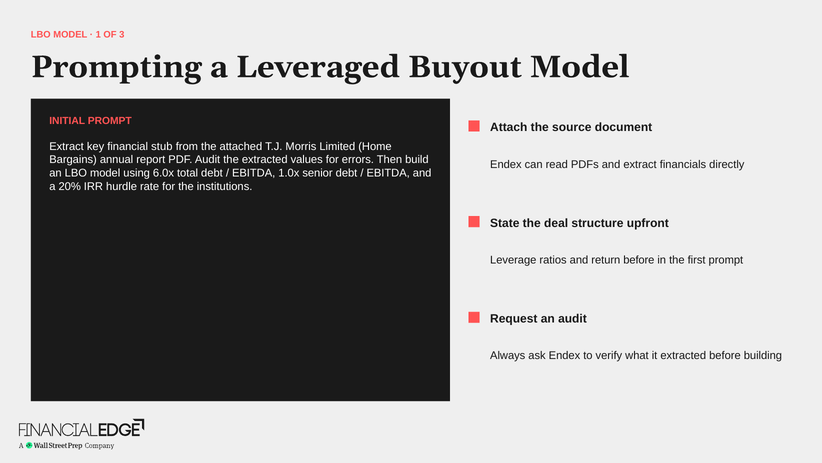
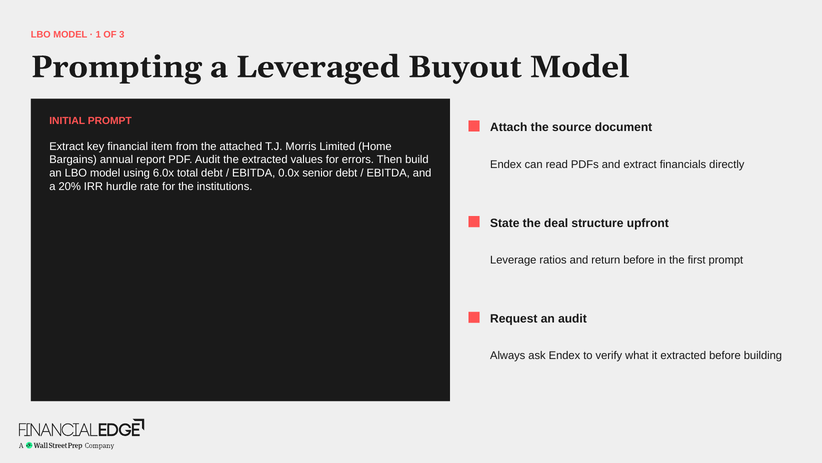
stub: stub -> item (162, 146)
1.0x: 1.0x -> 0.0x (289, 173)
